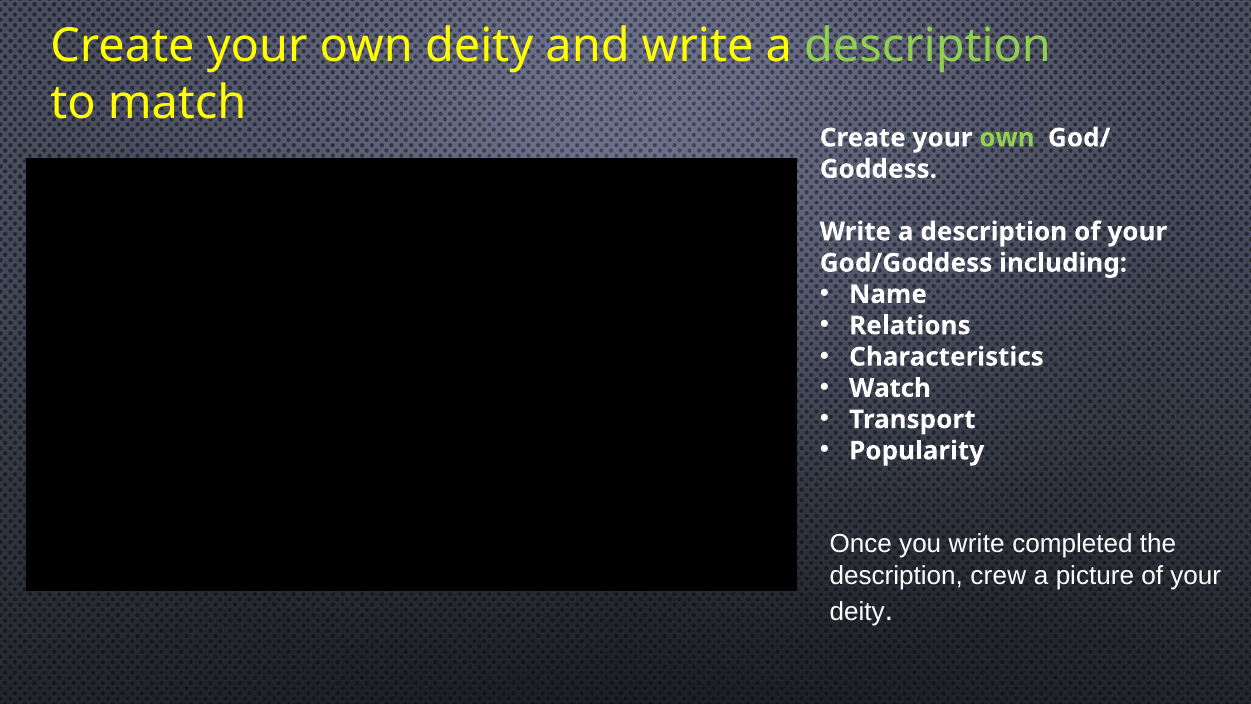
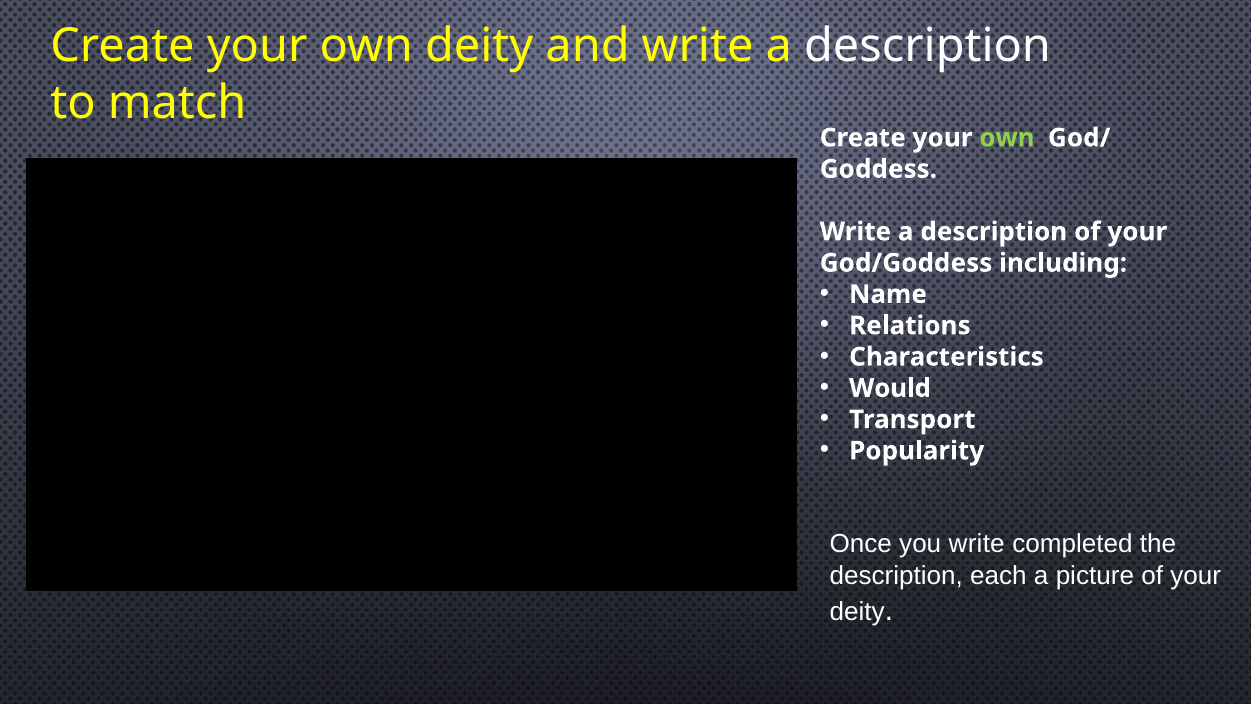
description colour: light green -> white (928, 46)
Watch: Watch -> Would (890, 388)
crew: crew -> each (998, 575)
